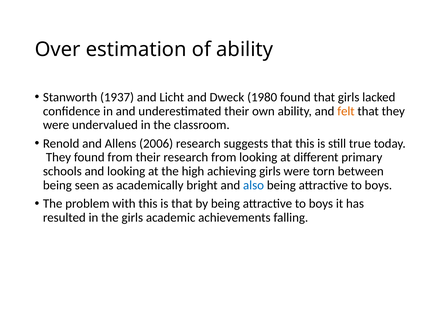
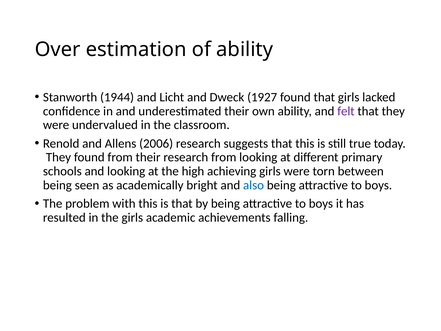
1937: 1937 -> 1944 (117, 97)
1980: 1980 -> 1927 (262, 97)
felt colour: orange -> purple (346, 111)
